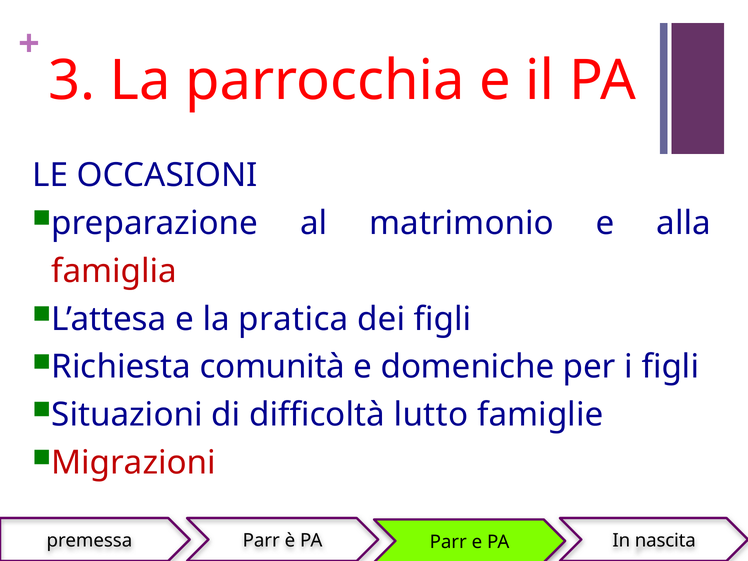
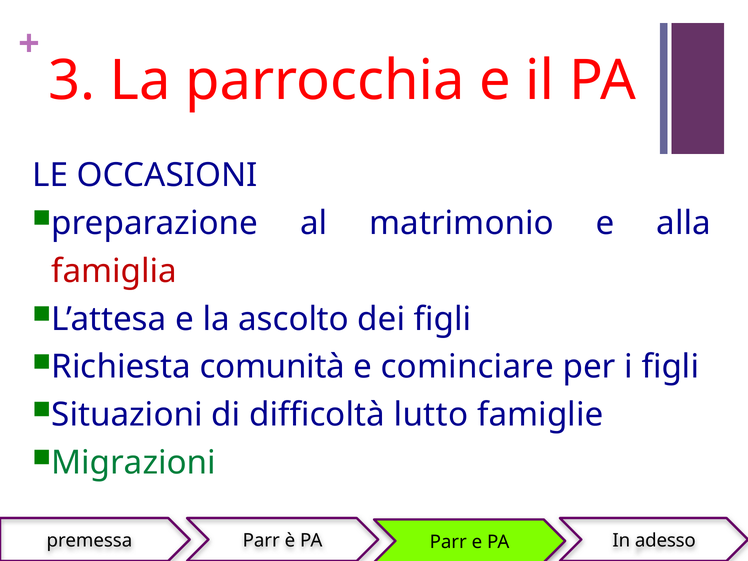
pratica: pratica -> ascolto (294, 319)
domeniche: domeniche -> cominciare (467, 367)
Migrazioni colour: red -> green (134, 463)
nascita: nascita -> adesso (665, 541)
